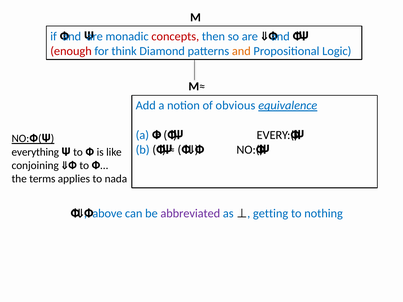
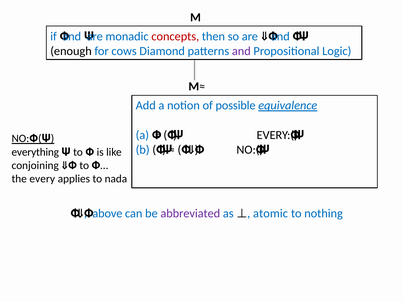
enough colour: red -> black (71, 51)
think: think -> cows (124, 51)
and colour: orange -> purple (241, 51)
obvious: obvious -> possible (236, 106)
terms: terms -> every (42, 179)
getting: getting -> atomic (271, 214)
